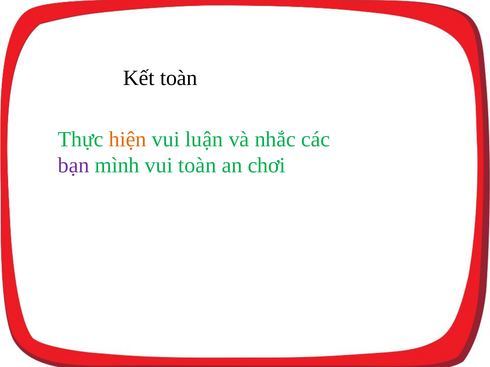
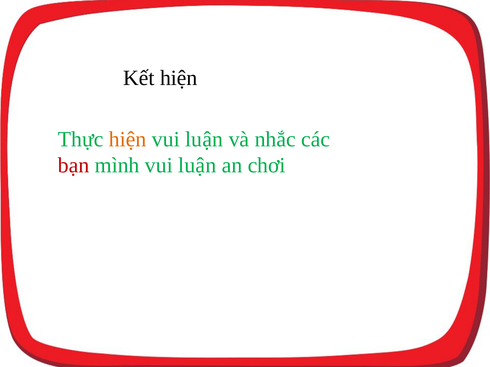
Kết toàn: toàn -> hiện (179, 78)
bạn colour: purple -> red (74, 166)
mình vui toàn: toàn -> luận (197, 166)
